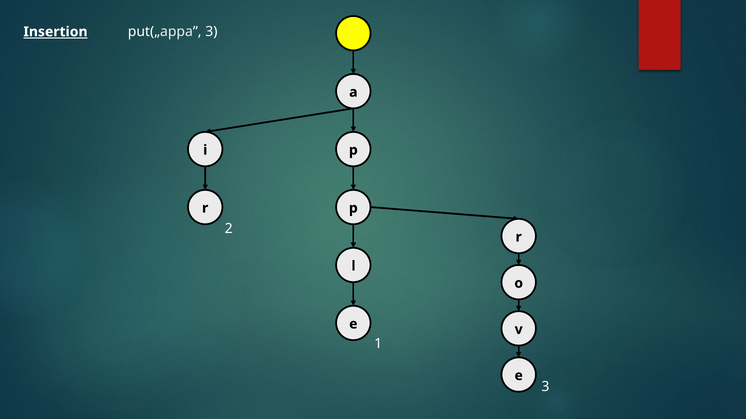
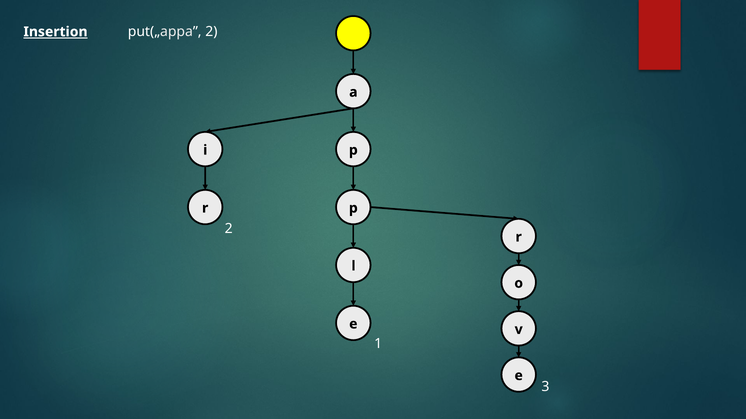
put(„appa 3: 3 -> 2 (211, 32)
